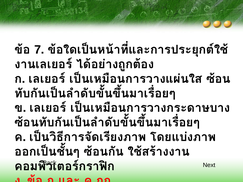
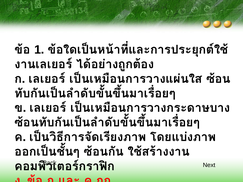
7: 7 -> 1 (39, 50)
